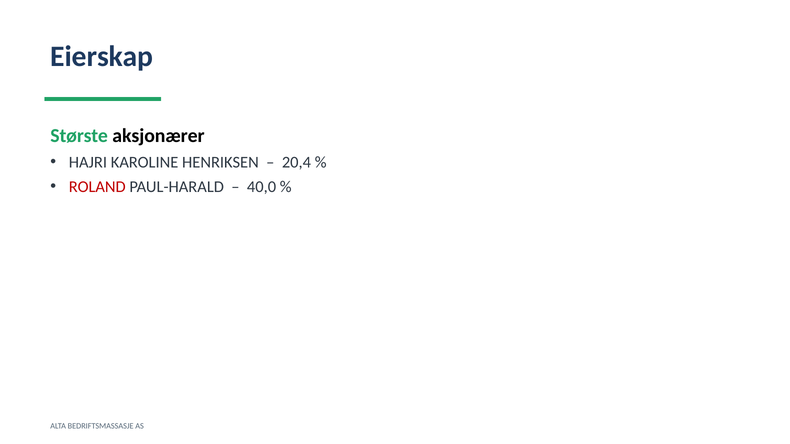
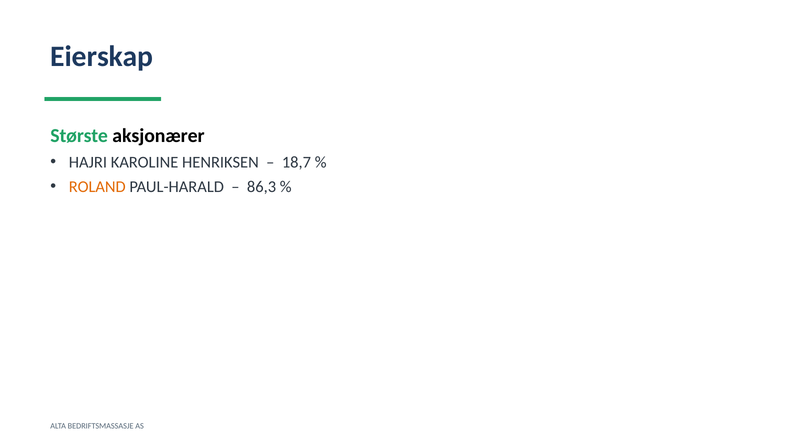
20,4: 20,4 -> 18,7 (296, 162)
ROLAND colour: red -> orange (97, 187)
40,0: 40,0 -> 86,3 (262, 187)
